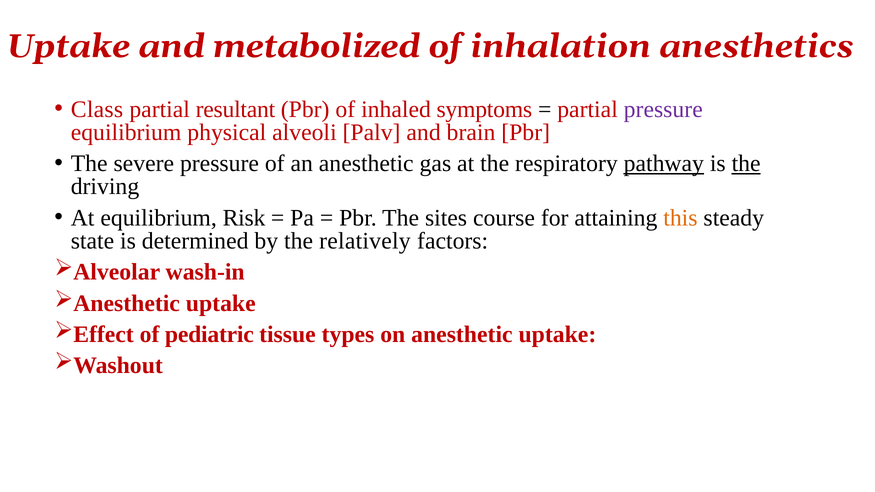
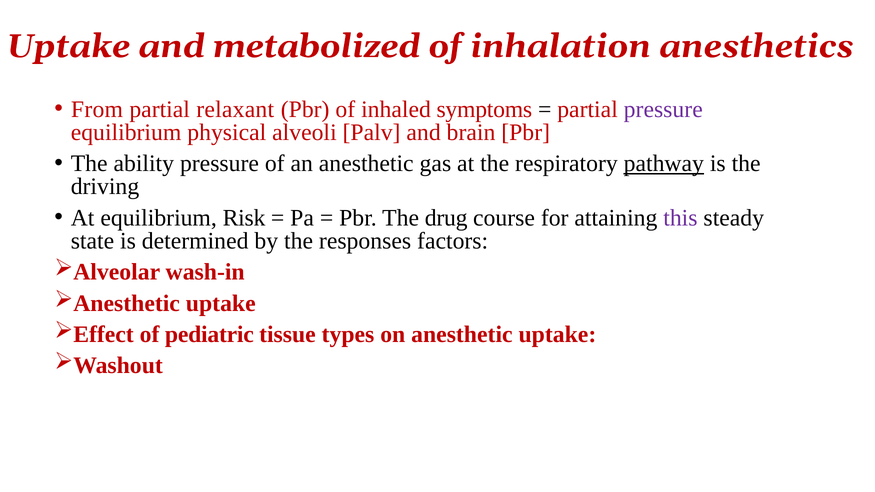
Class: Class -> From (97, 109)
resultant: resultant -> relaxant (235, 109)
severe: severe -> ability (144, 164)
the underline: present -> none (746, 164)
sites: sites -> drug (446, 218)
this colour: orange -> purple (680, 218)
relatively: relatively -> responses (365, 241)
